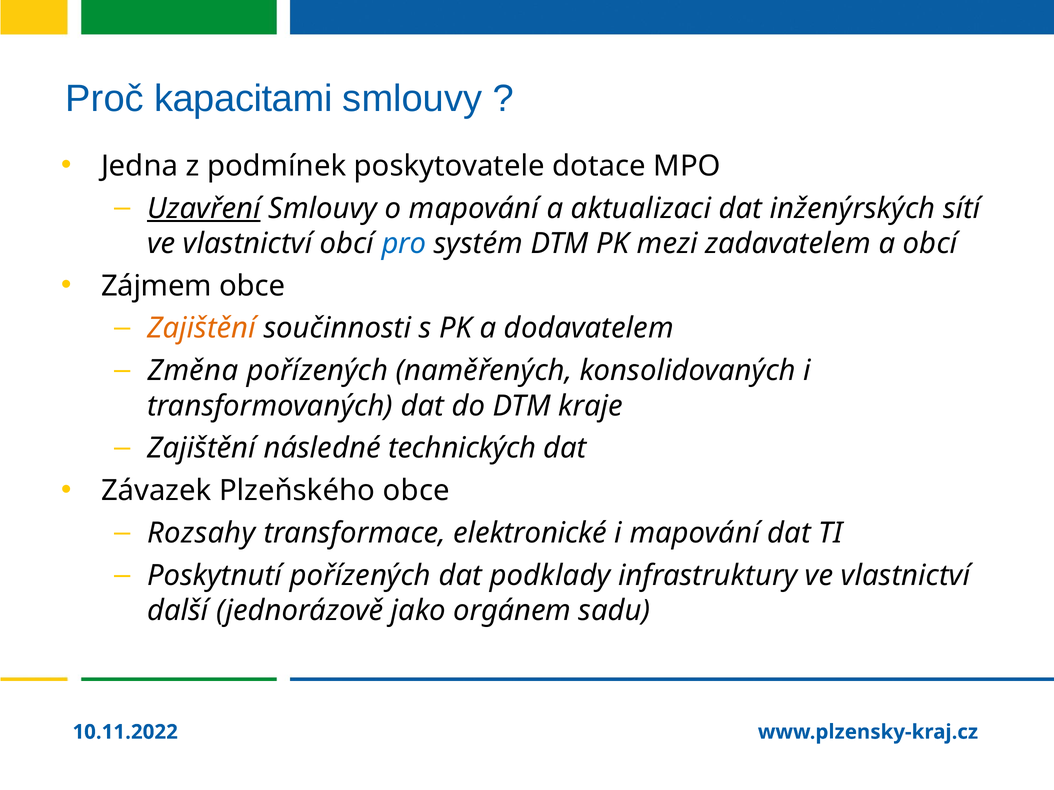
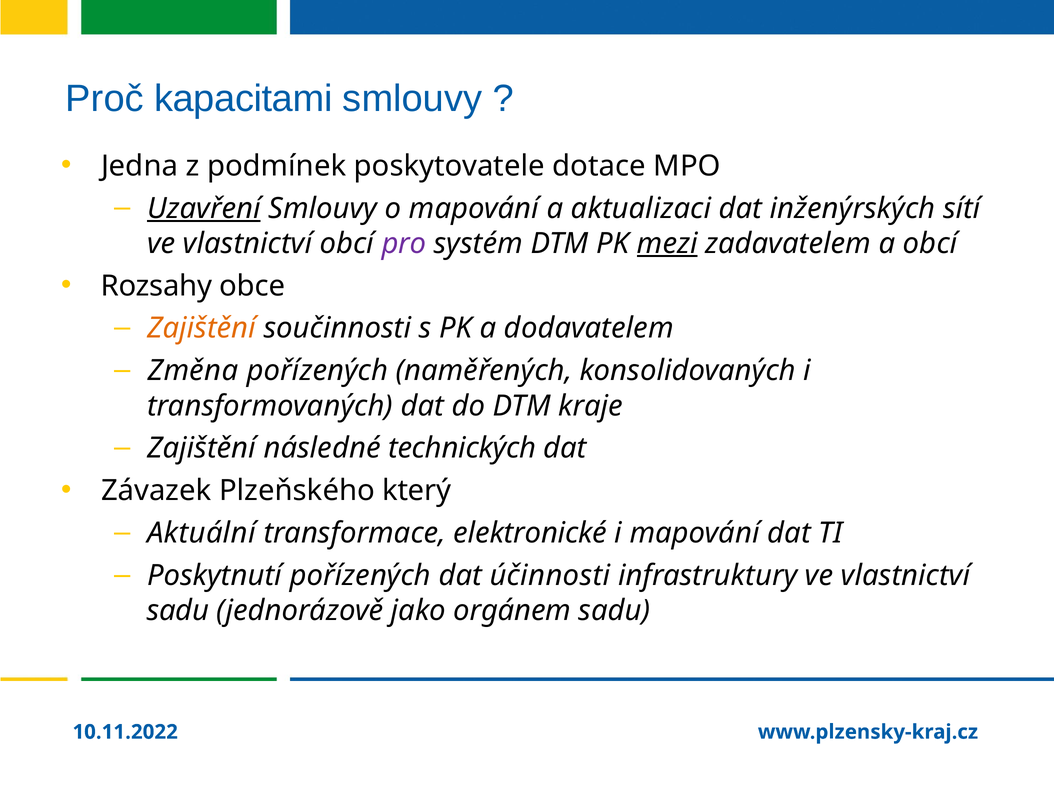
pro colour: blue -> purple (404, 244)
mezi underline: none -> present (667, 244)
Zájmem: Zájmem -> Rozsahy (156, 286)
Plzeňského obce: obce -> který (417, 491)
Rozsahy: Rozsahy -> Aktuální (201, 533)
podklady: podklady -> účinnosti (550, 576)
další: další -> sadu (178, 611)
